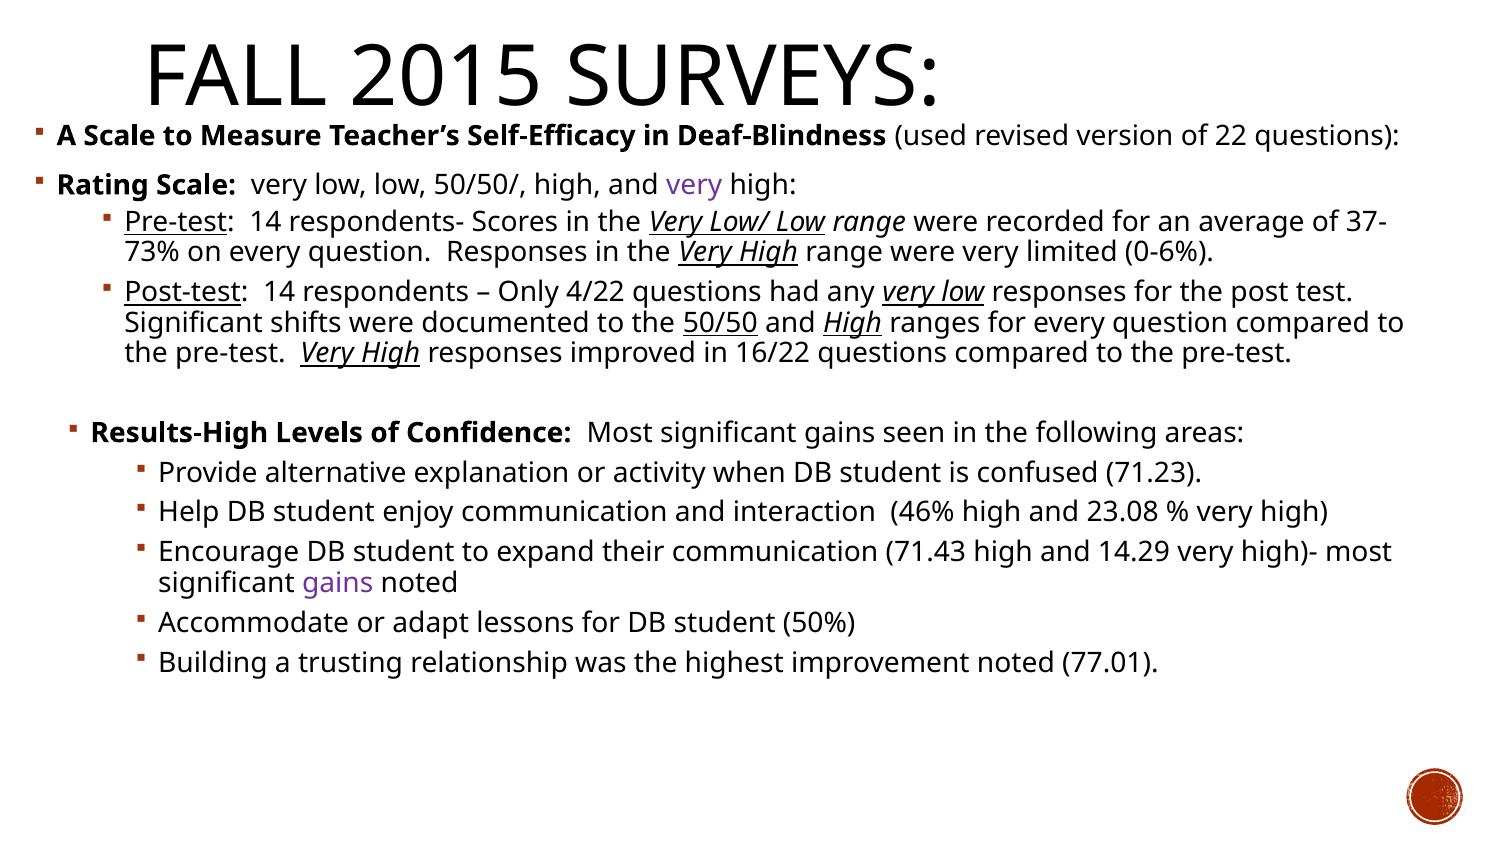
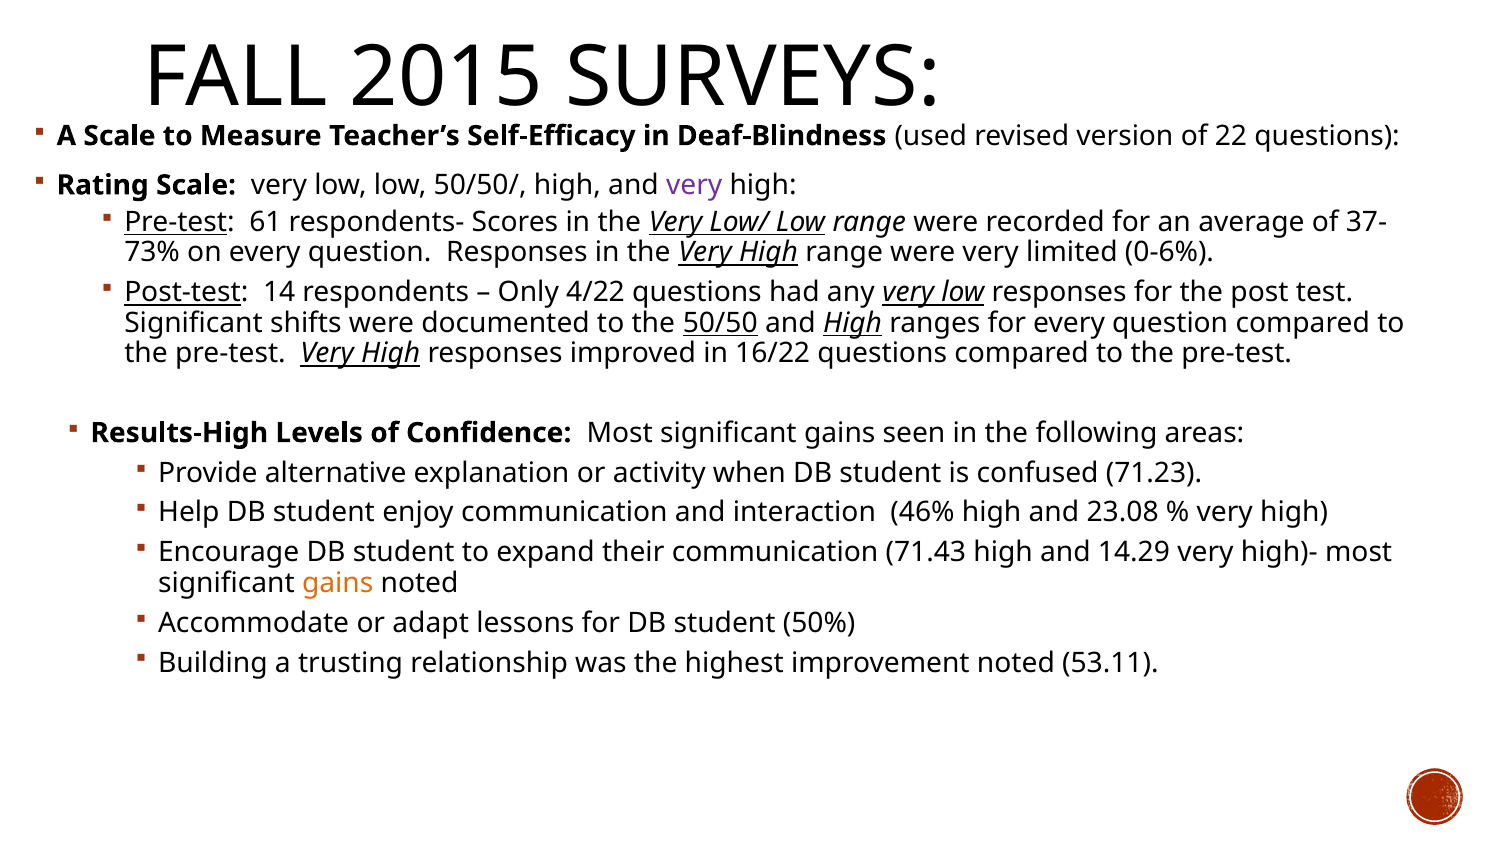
Pre-test 14: 14 -> 61 (265, 222)
gains colour: purple -> orange (338, 583)
77.01: 77.01 -> 53.11 (1110, 663)
